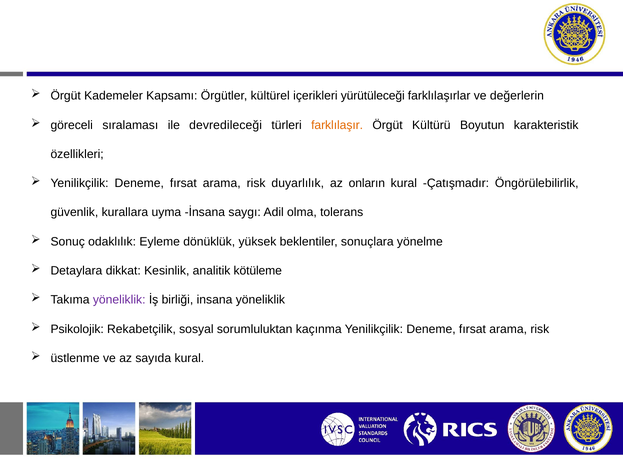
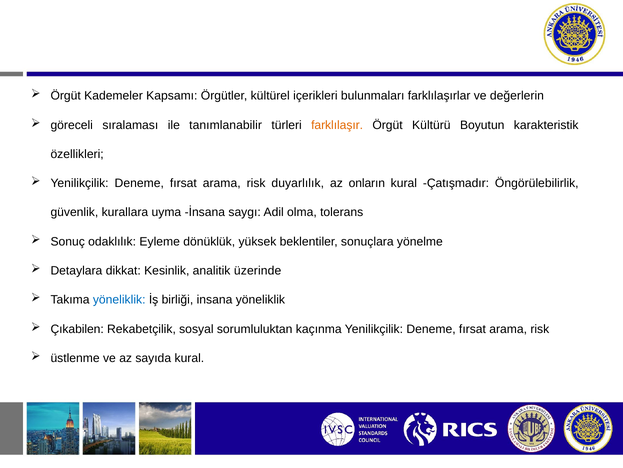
yürütüleceği: yürütüleceği -> bulunmaları (373, 96)
devredileceği: devredileceği -> tanımlanabilir (226, 125)
kötüleme: kötüleme -> üzerinde (258, 270)
yöneliklik colour: purple -> blue (119, 299)
Psikolojik: Psikolojik -> Çıkabilen (77, 328)
